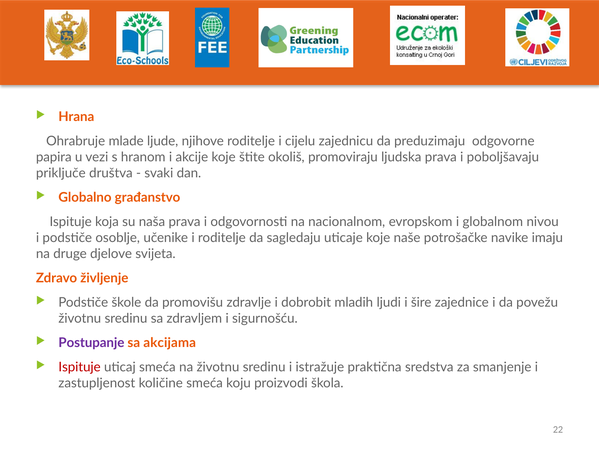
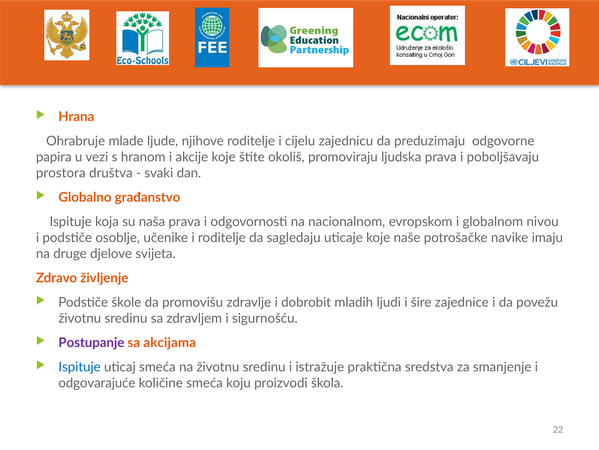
priključe: priključe -> prostora (61, 173)
Ispituje colour: red -> blue (80, 367)
zastupljenost: zastupljenost -> odgovarajuće (97, 383)
